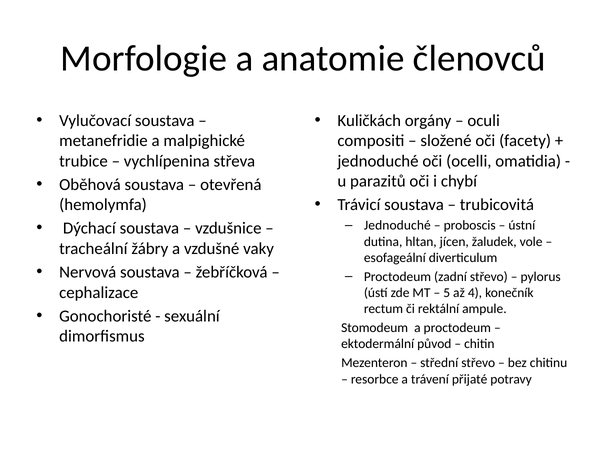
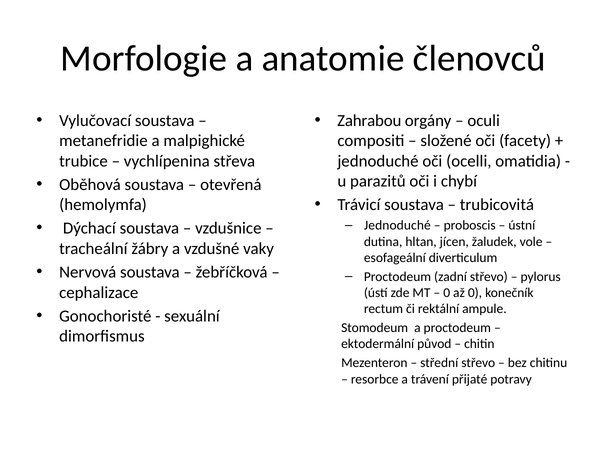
Kuličkách: Kuličkách -> Zahrabou (369, 121)
5: 5 -> 0 (447, 293)
až 4: 4 -> 0 (475, 293)
